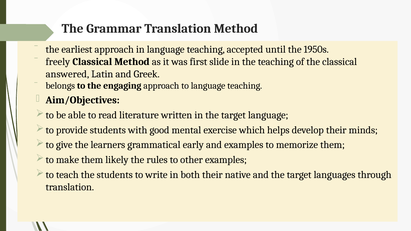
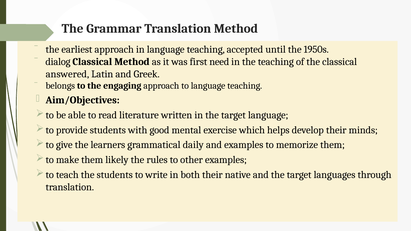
freely: freely -> dialog (58, 62)
slide: slide -> need (219, 62)
early: early -> daily (193, 145)
